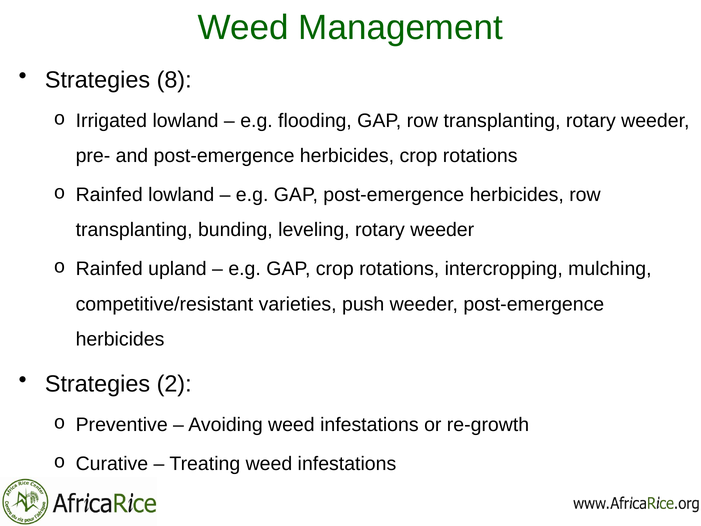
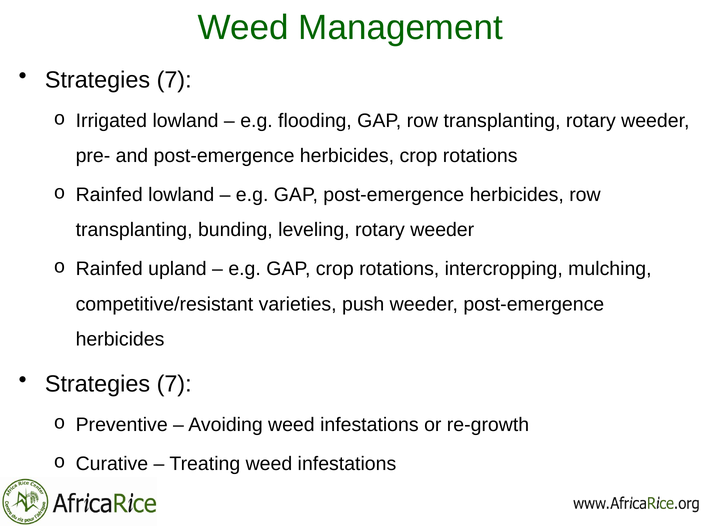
8: 8 -> 7 (174, 80)
2: 2 -> 7 (174, 384)
